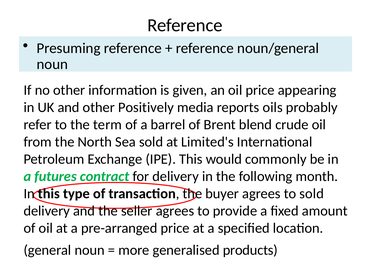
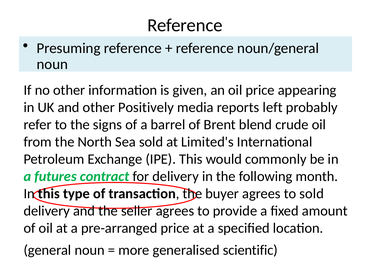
oils: oils -> left (273, 108)
term: term -> signs (108, 125)
products: products -> scientific (250, 251)
